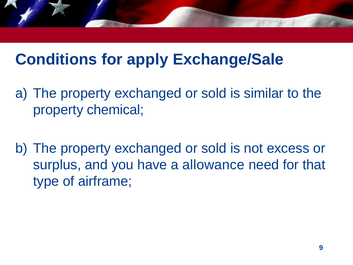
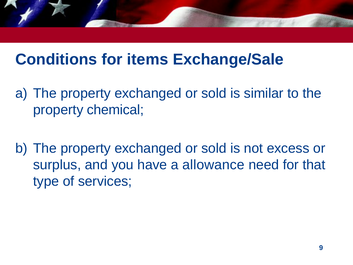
apply: apply -> items (148, 59)
airframe: airframe -> services (105, 181)
